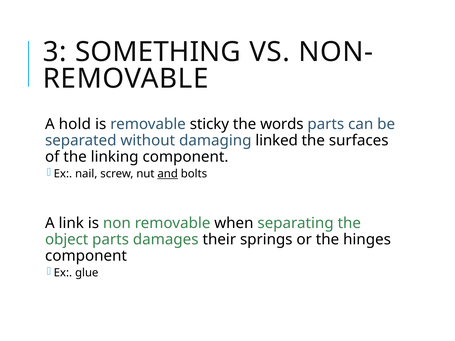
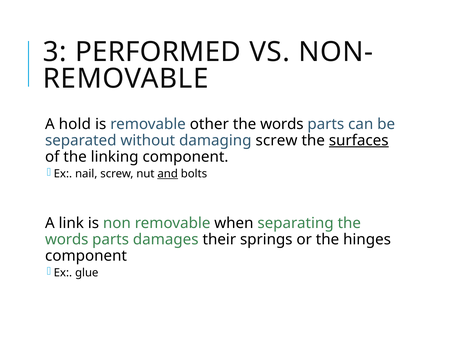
SOMETHING: SOMETHING -> PERFORMED (158, 52)
sticky: sticky -> other (209, 124)
damaging linked: linked -> screw (276, 141)
surfaces underline: none -> present (359, 141)
object: object -> words (67, 240)
